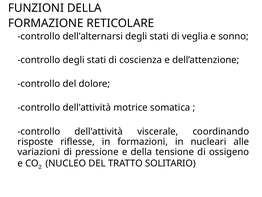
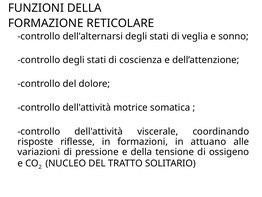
nucleari: nucleari -> attuano (208, 141)
